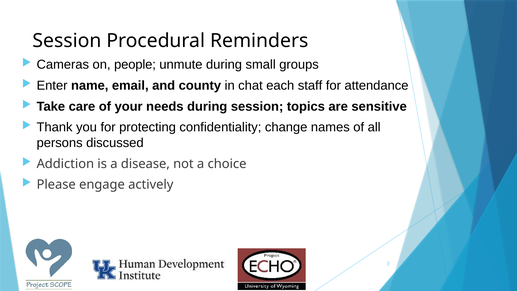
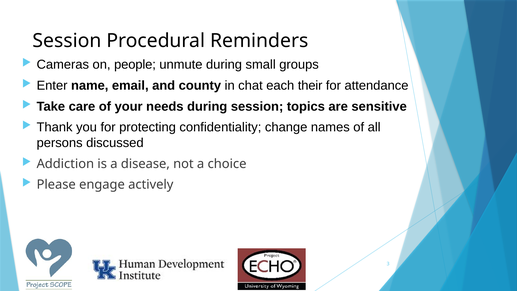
staff: staff -> their (310, 85)
